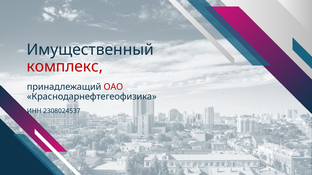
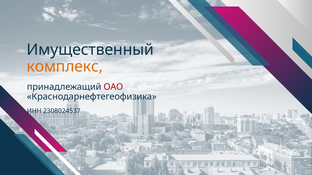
комплекс colour: red -> orange (65, 67)
